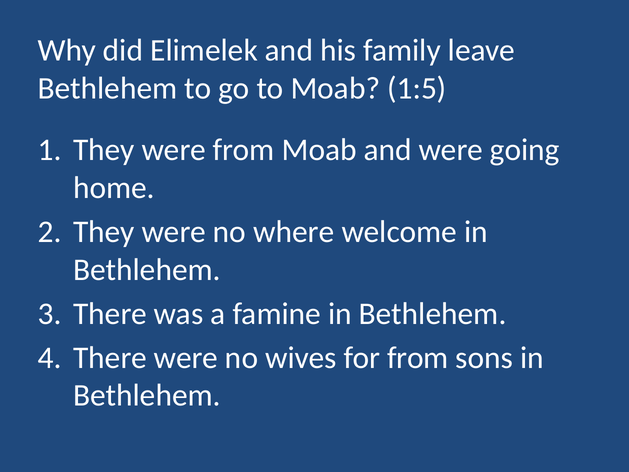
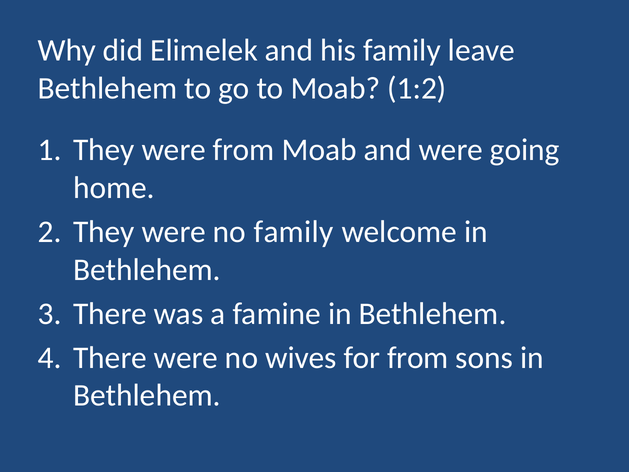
1:5: 1:5 -> 1:2 (417, 88)
no where: where -> family (294, 232)
